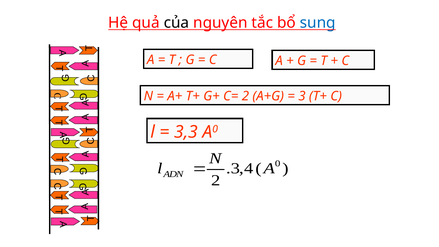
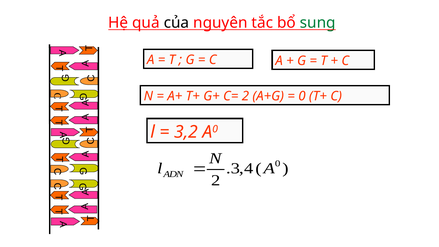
sung colour: blue -> green (318, 23)
3: 3 -> 0 (302, 96)
3,3: 3,3 -> 3,2 (186, 132)
